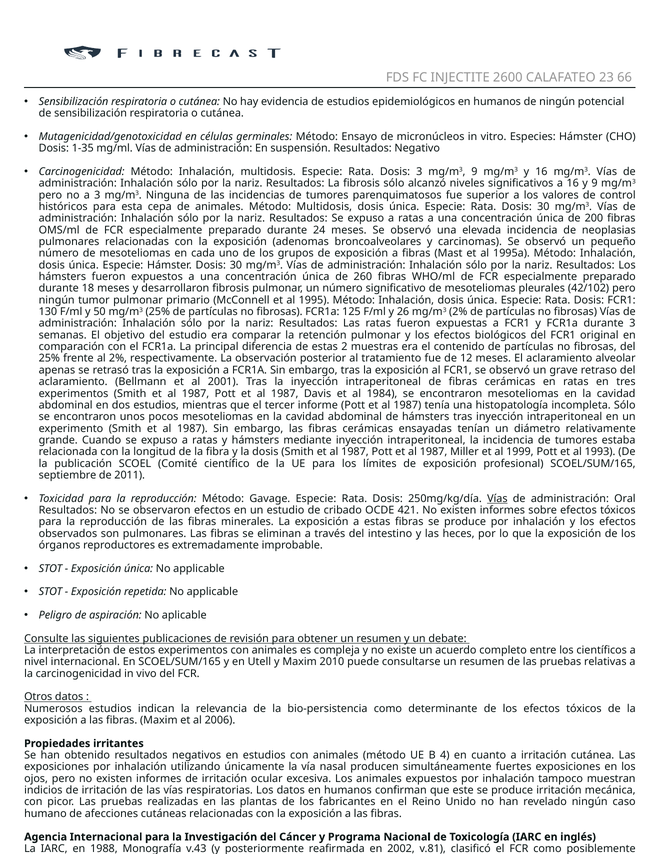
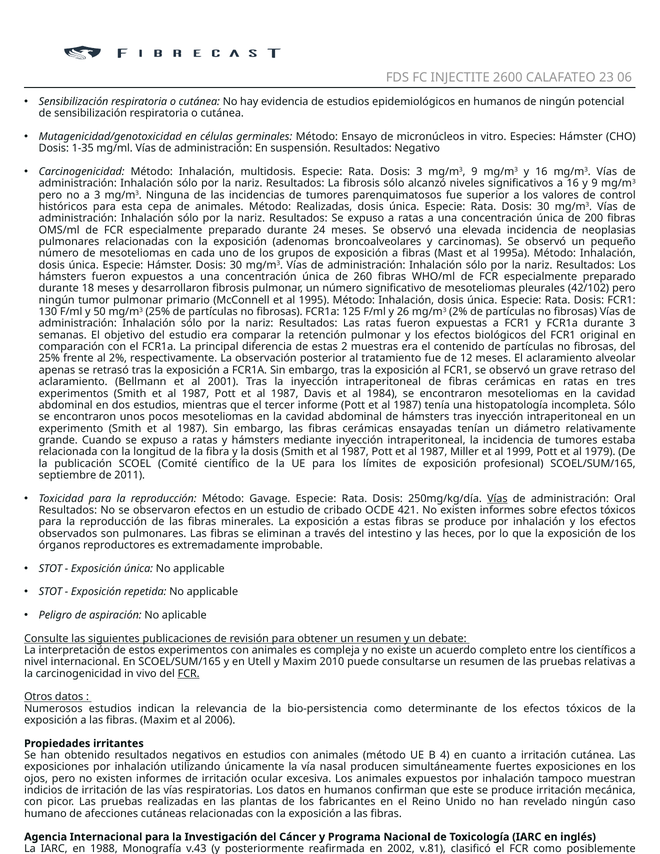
66: 66 -> 06 (625, 78)
Método Multidosis: Multidosis -> Realizadas (324, 207)
1993: 1993 -> 1979 (600, 452)
FCR underline: none -> present (189, 674)
